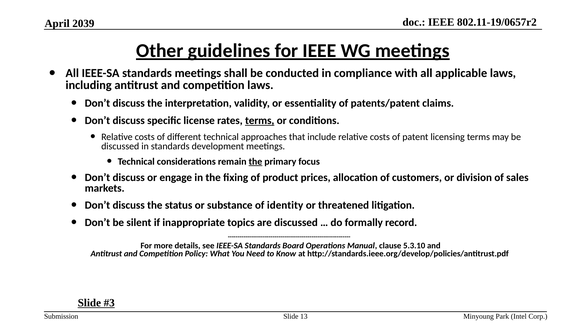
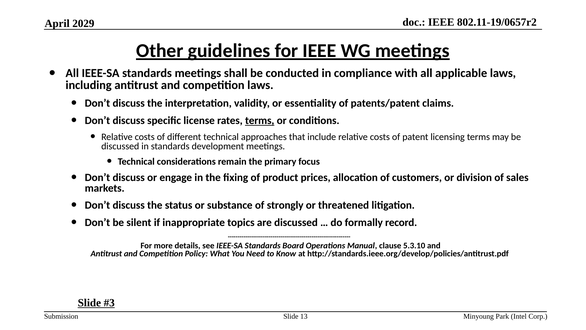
2039: 2039 -> 2029 (83, 23)
the underline: present -> none (255, 161)
identity: identity -> strongly (285, 205)
